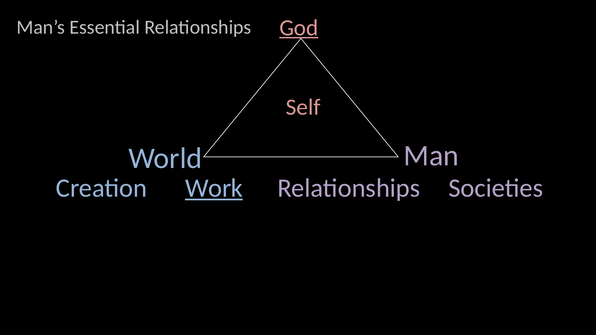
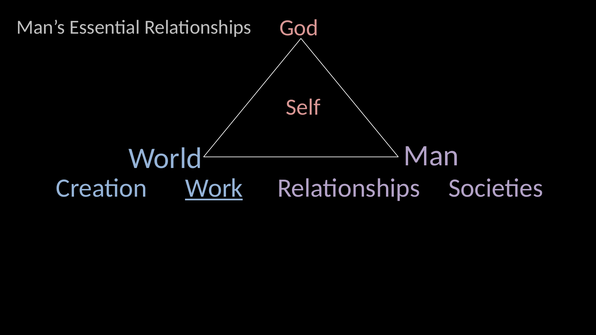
God underline: present -> none (299, 28)
